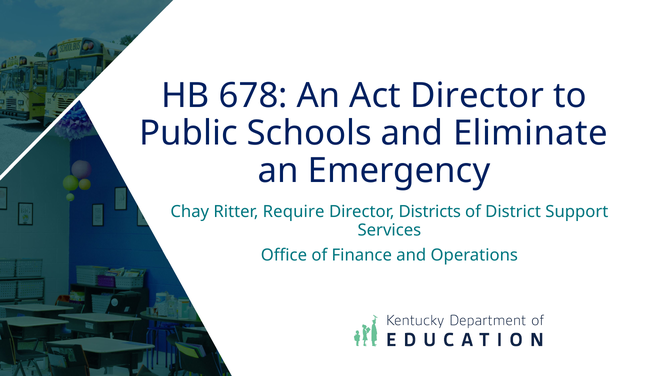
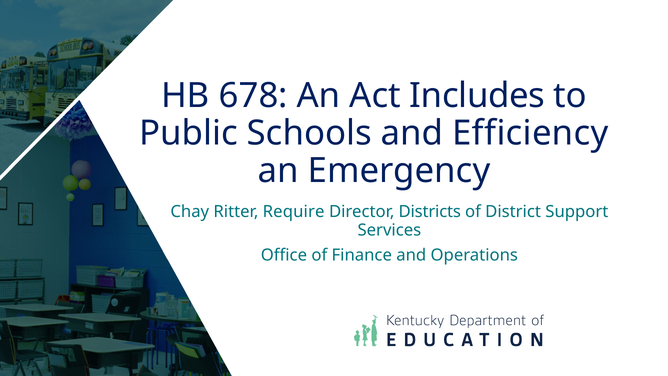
Act Director: Director -> Includes (477, 96)
Eliminate: Eliminate -> Efficiency (530, 133)
